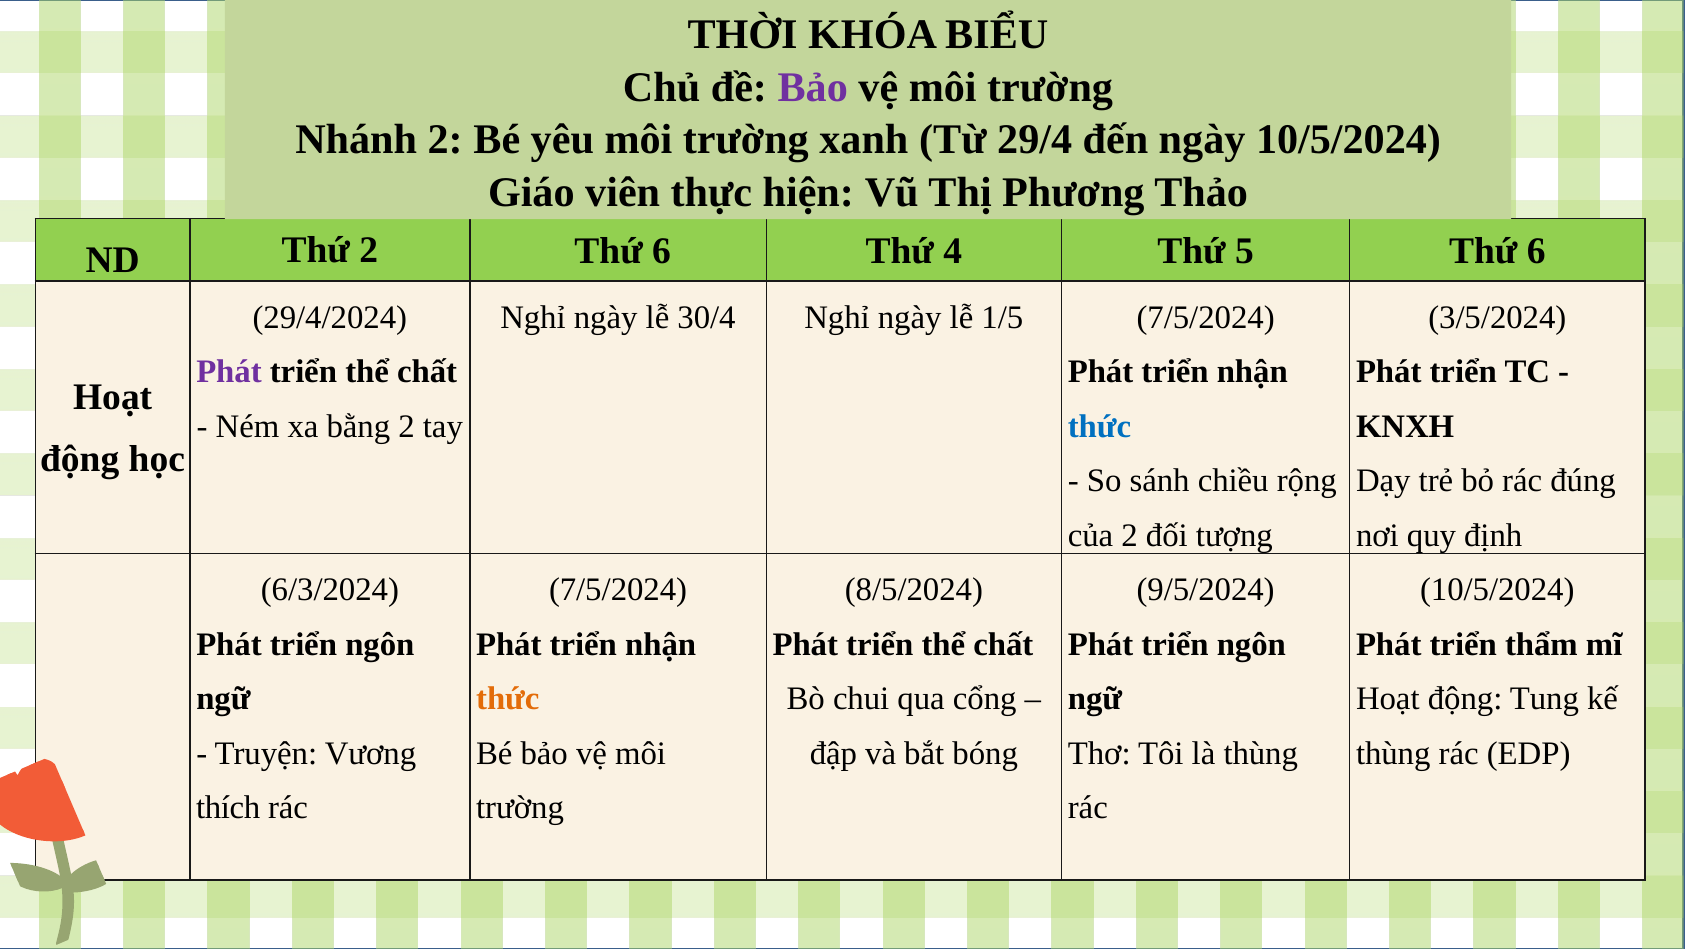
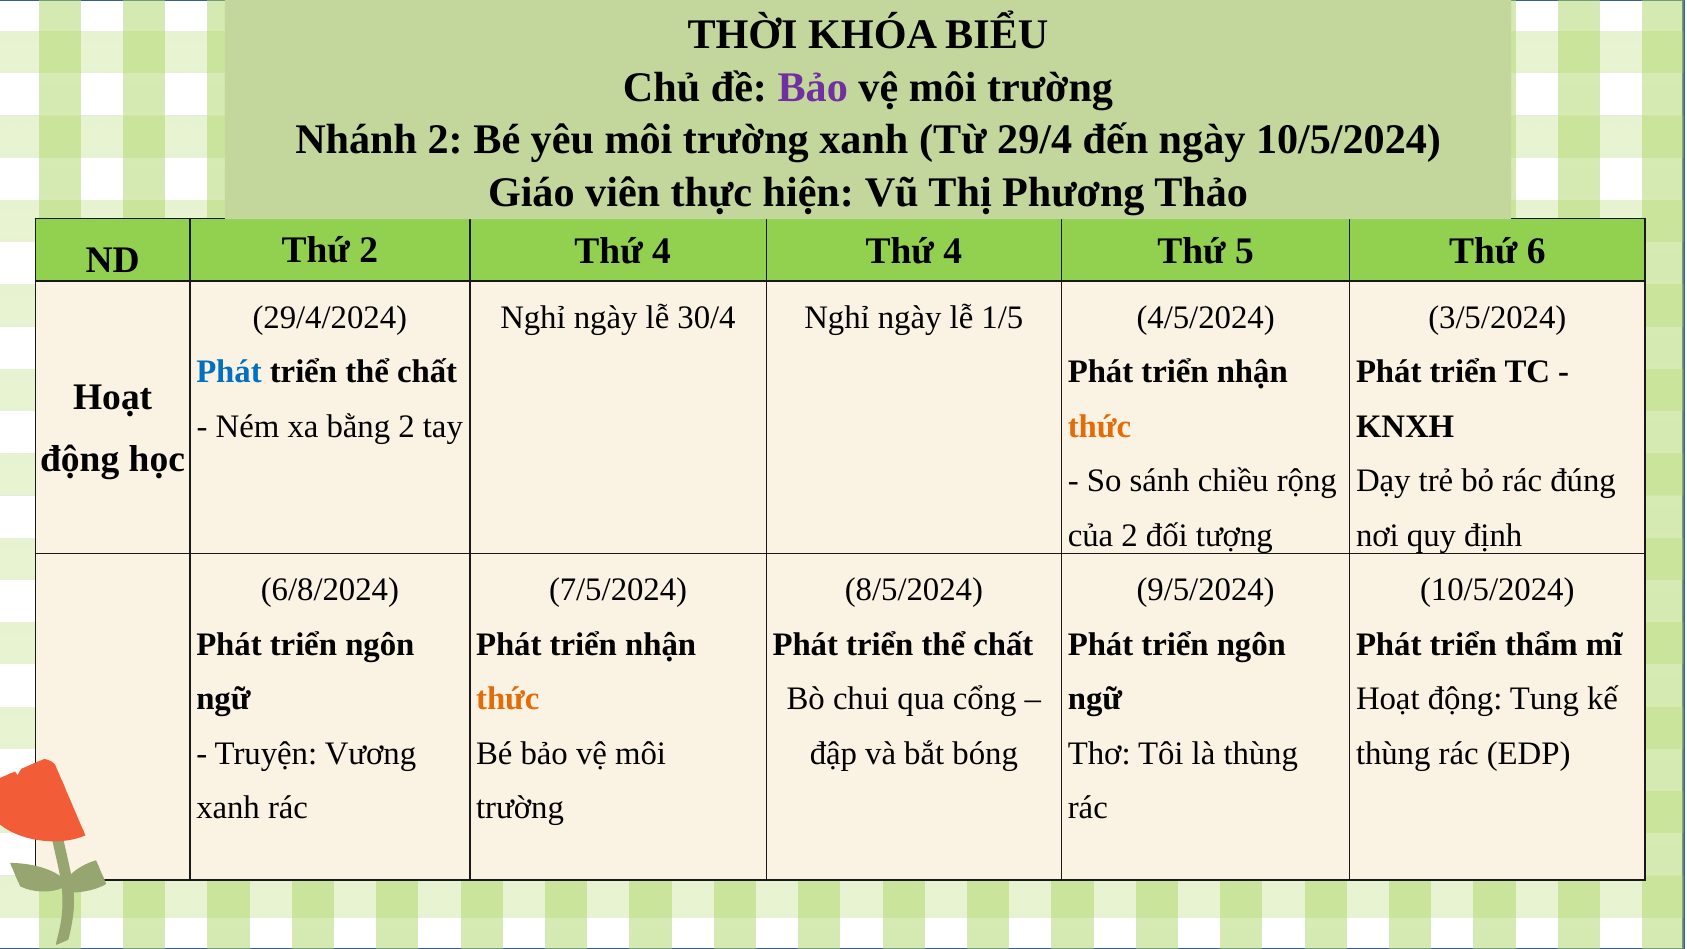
2 Thứ 6: 6 -> 4 (662, 252)
1/5 7/5/2024: 7/5/2024 -> 4/5/2024 (1206, 318)
Phát colour: purple -> blue (229, 372)
thức colour: blue -> orange (1099, 427)
6/3/2024: 6/3/2024 -> 6/8/2024 (330, 590)
thích: thích -> xanh (228, 808)
